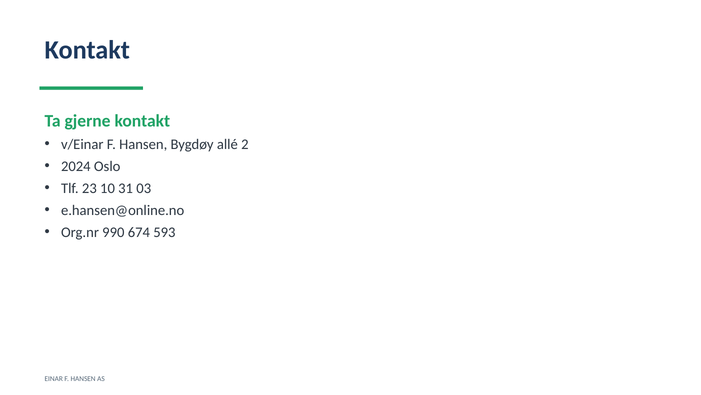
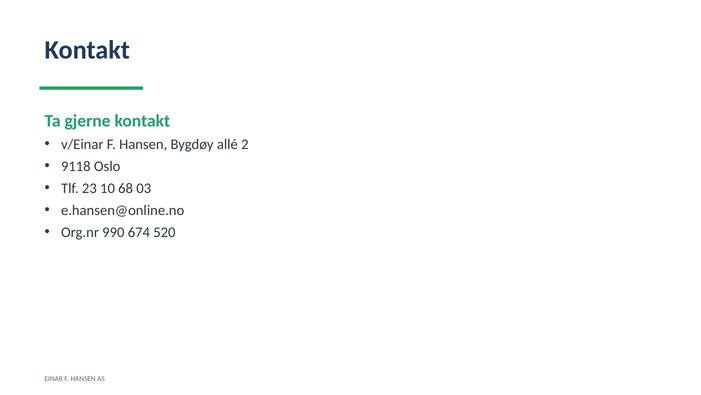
2024: 2024 -> 9118 (76, 166)
31: 31 -> 68 (126, 188)
593: 593 -> 520 (164, 232)
